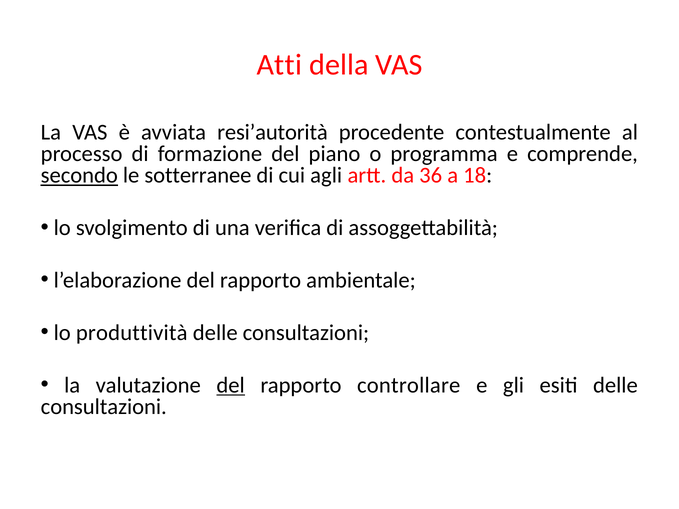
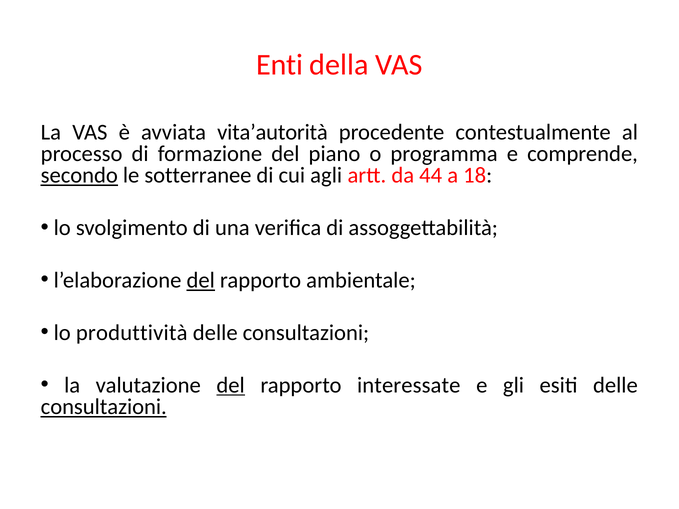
Atti: Atti -> Enti (280, 65)
resi’autorità: resi’autorità -> vita’autorità (273, 132)
36: 36 -> 44 (431, 176)
del underline: none -> present (201, 281)
controllare: controllare -> interessate (409, 385)
consultazioni underline: none -> present (104, 407)
